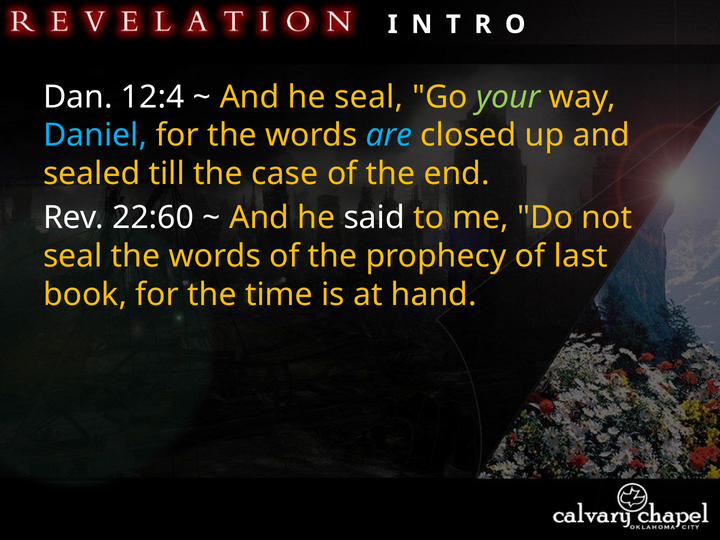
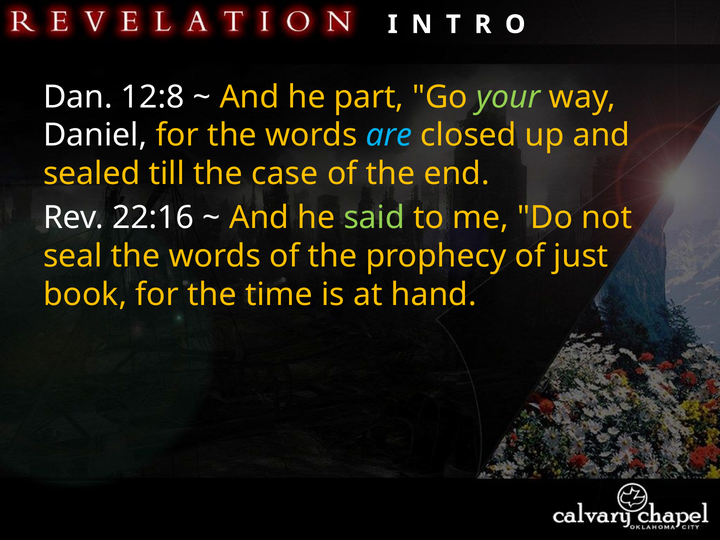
12:4: 12:4 -> 12:8 (153, 97)
he seal: seal -> part (369, 97)
Daniel colour: light blue -> white (95, 135)
22:60: 22:60 -> 22:16 (153, 218)
said colour: white -> light green (374, 218)
last: last -> just (581, 256)
